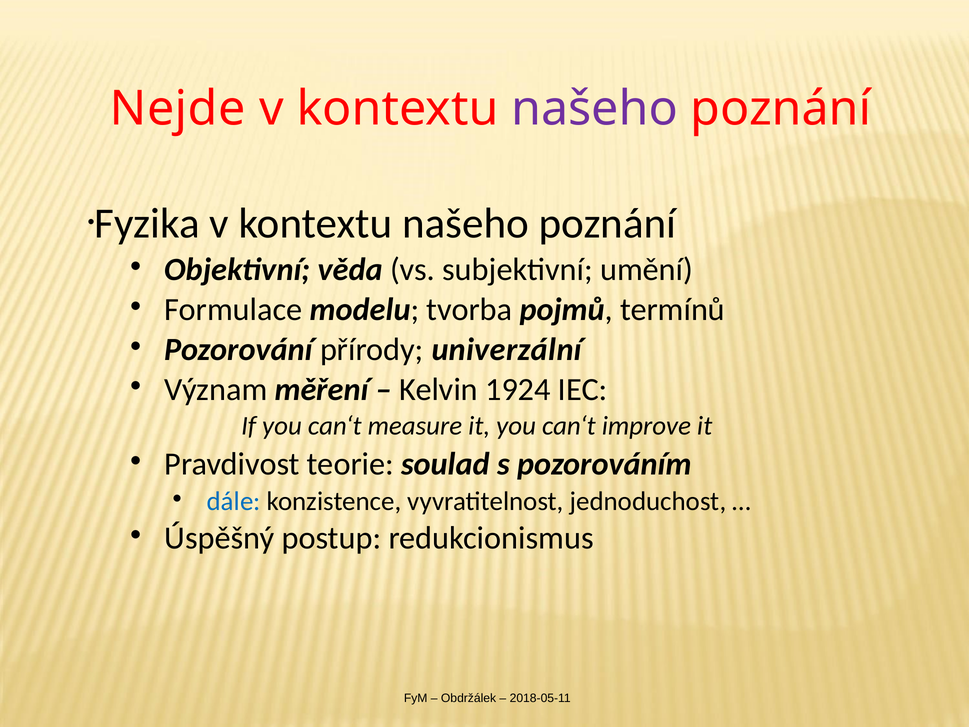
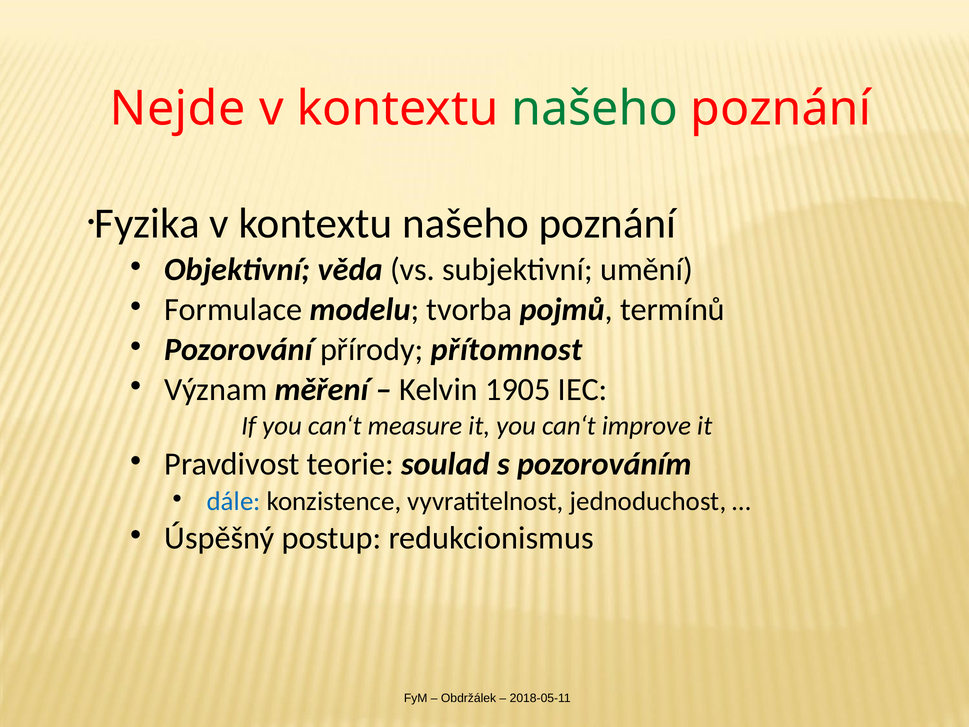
našeho colour: purple -> green (595, 109)
univerzální: univerzální -> přítomnost (507, 349)
1924: 1924 -> 1905 (518, 389)
